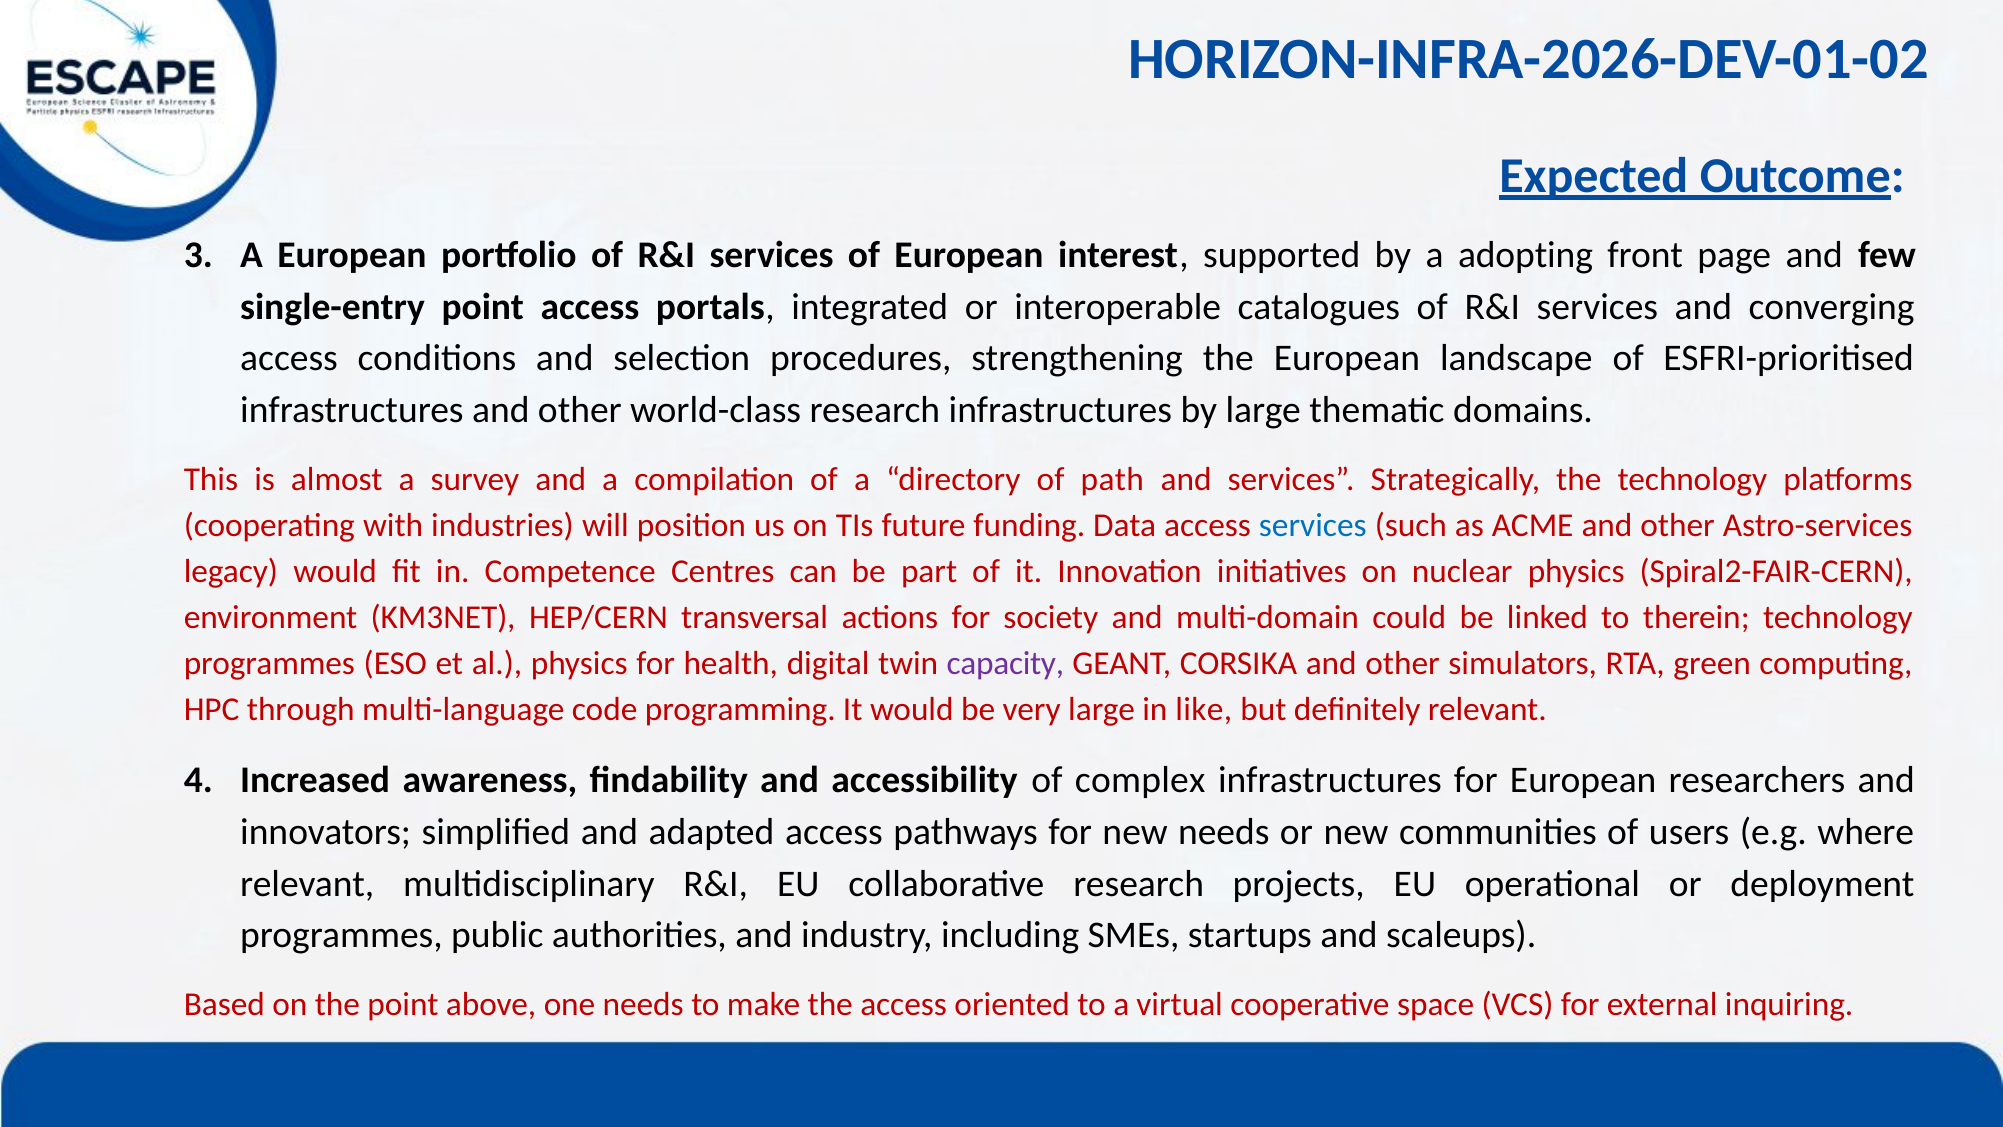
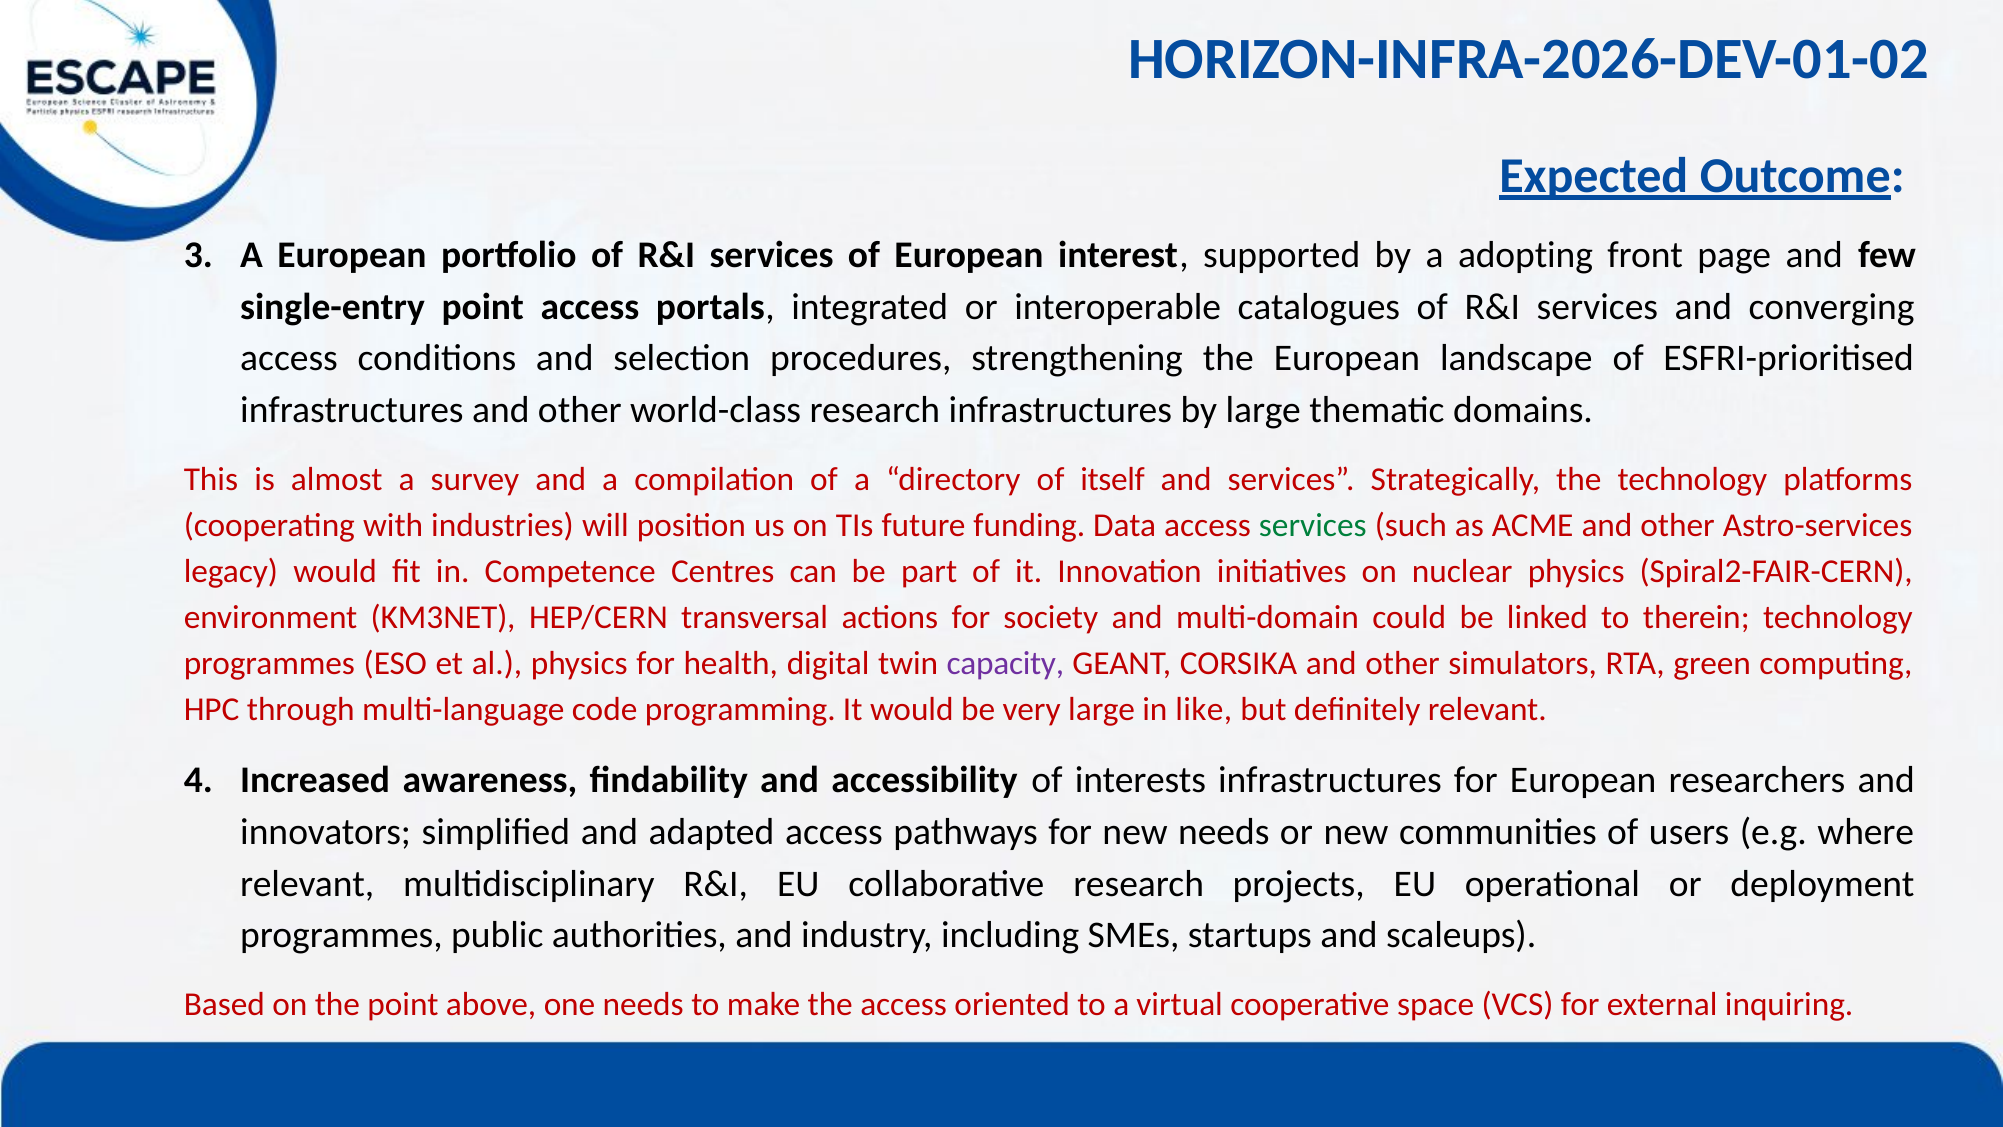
path: path -> itself (1113, 479)
services colour: blue -> green (1313, 525)
complex: complex -> interests (1140, 780)
